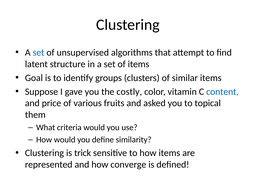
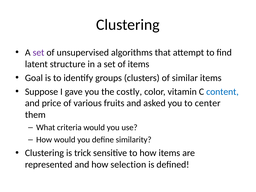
set colour: blue -> purple (39, 53)
topical: topical -> center (208, 103)
converge: converge -> selection (128, 165)
